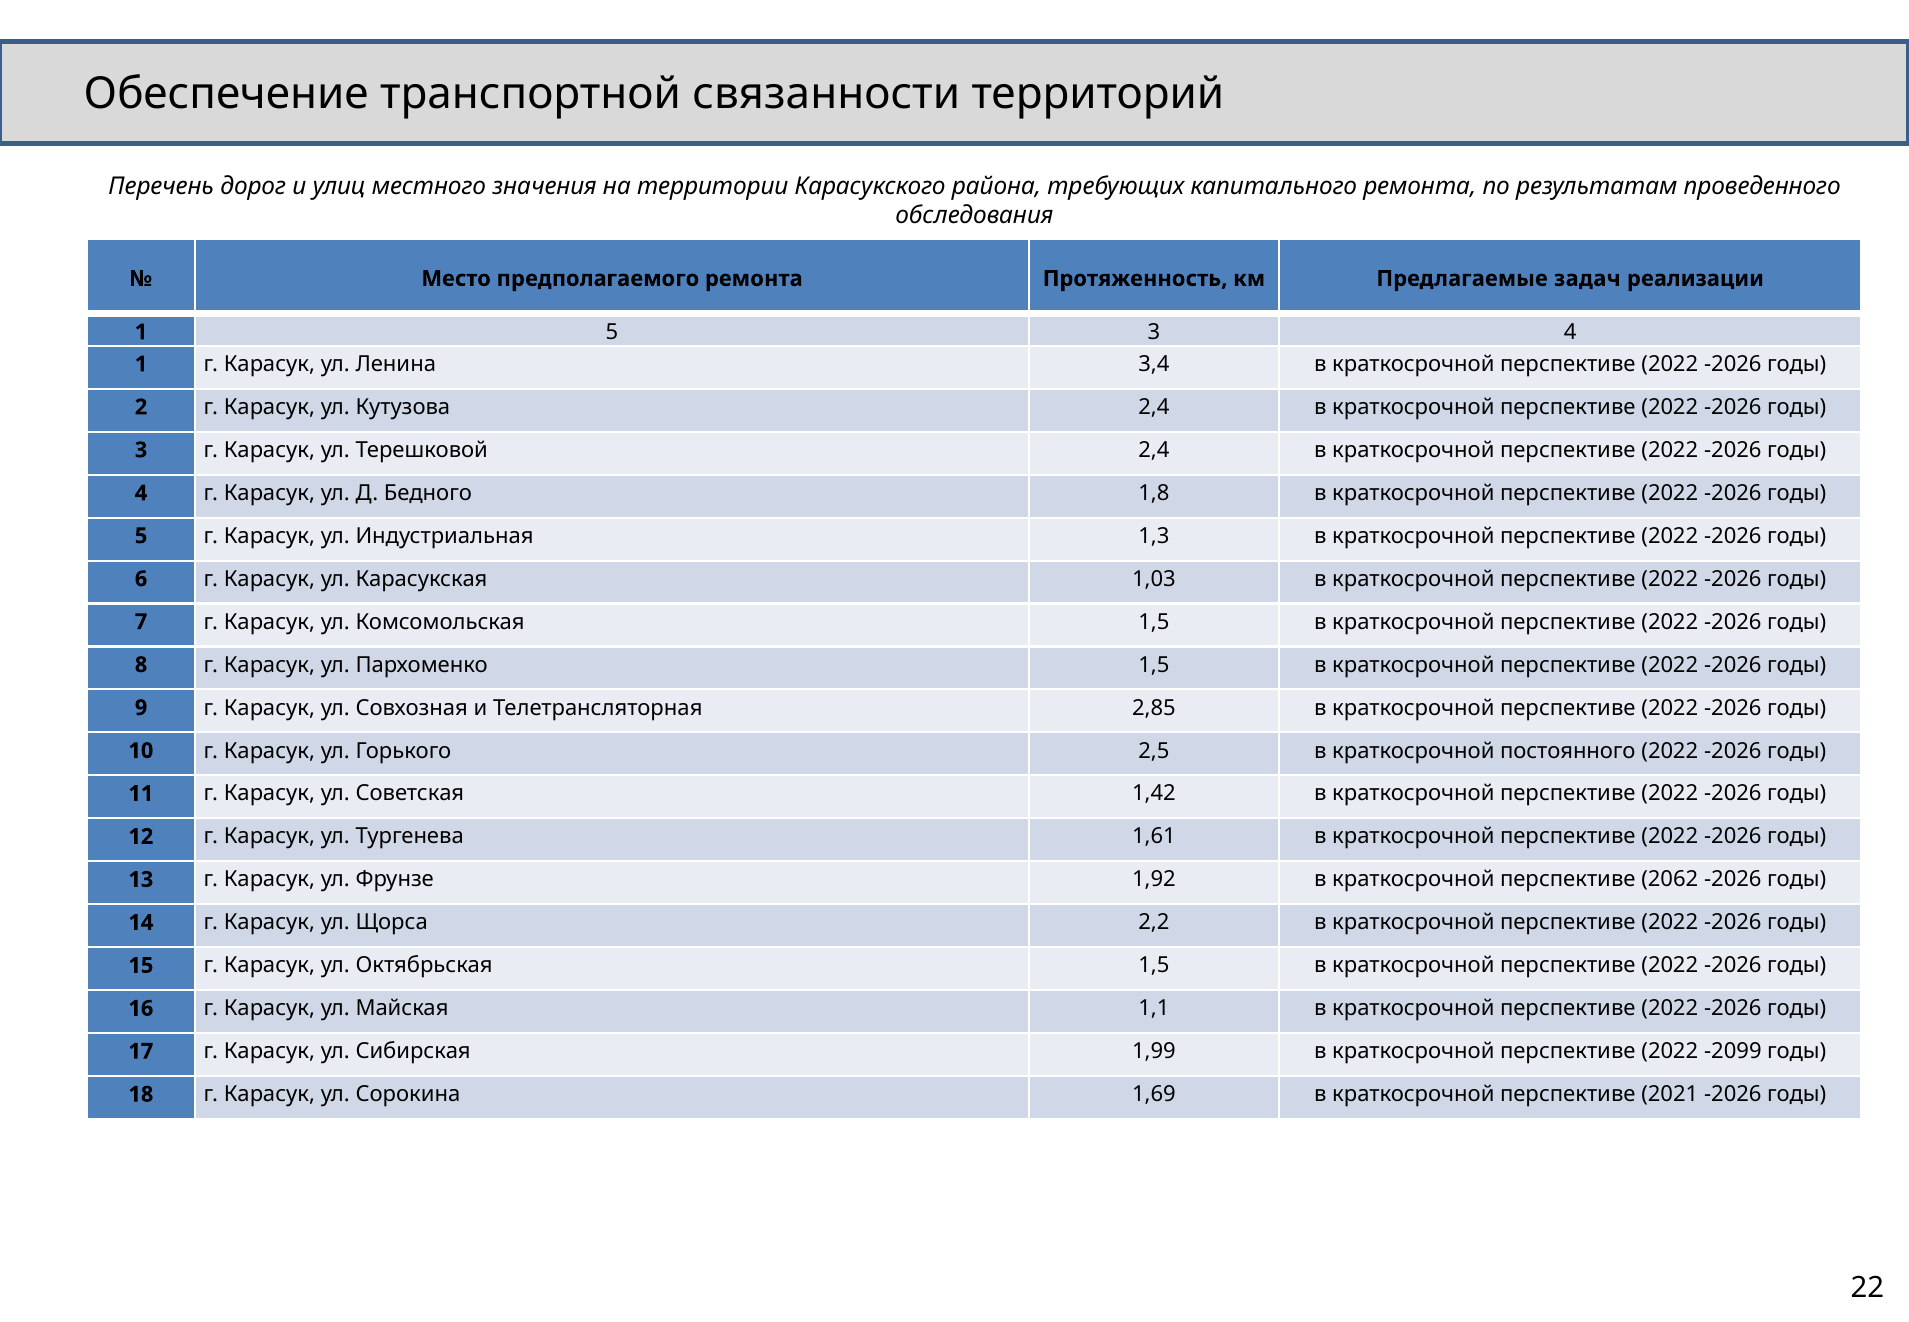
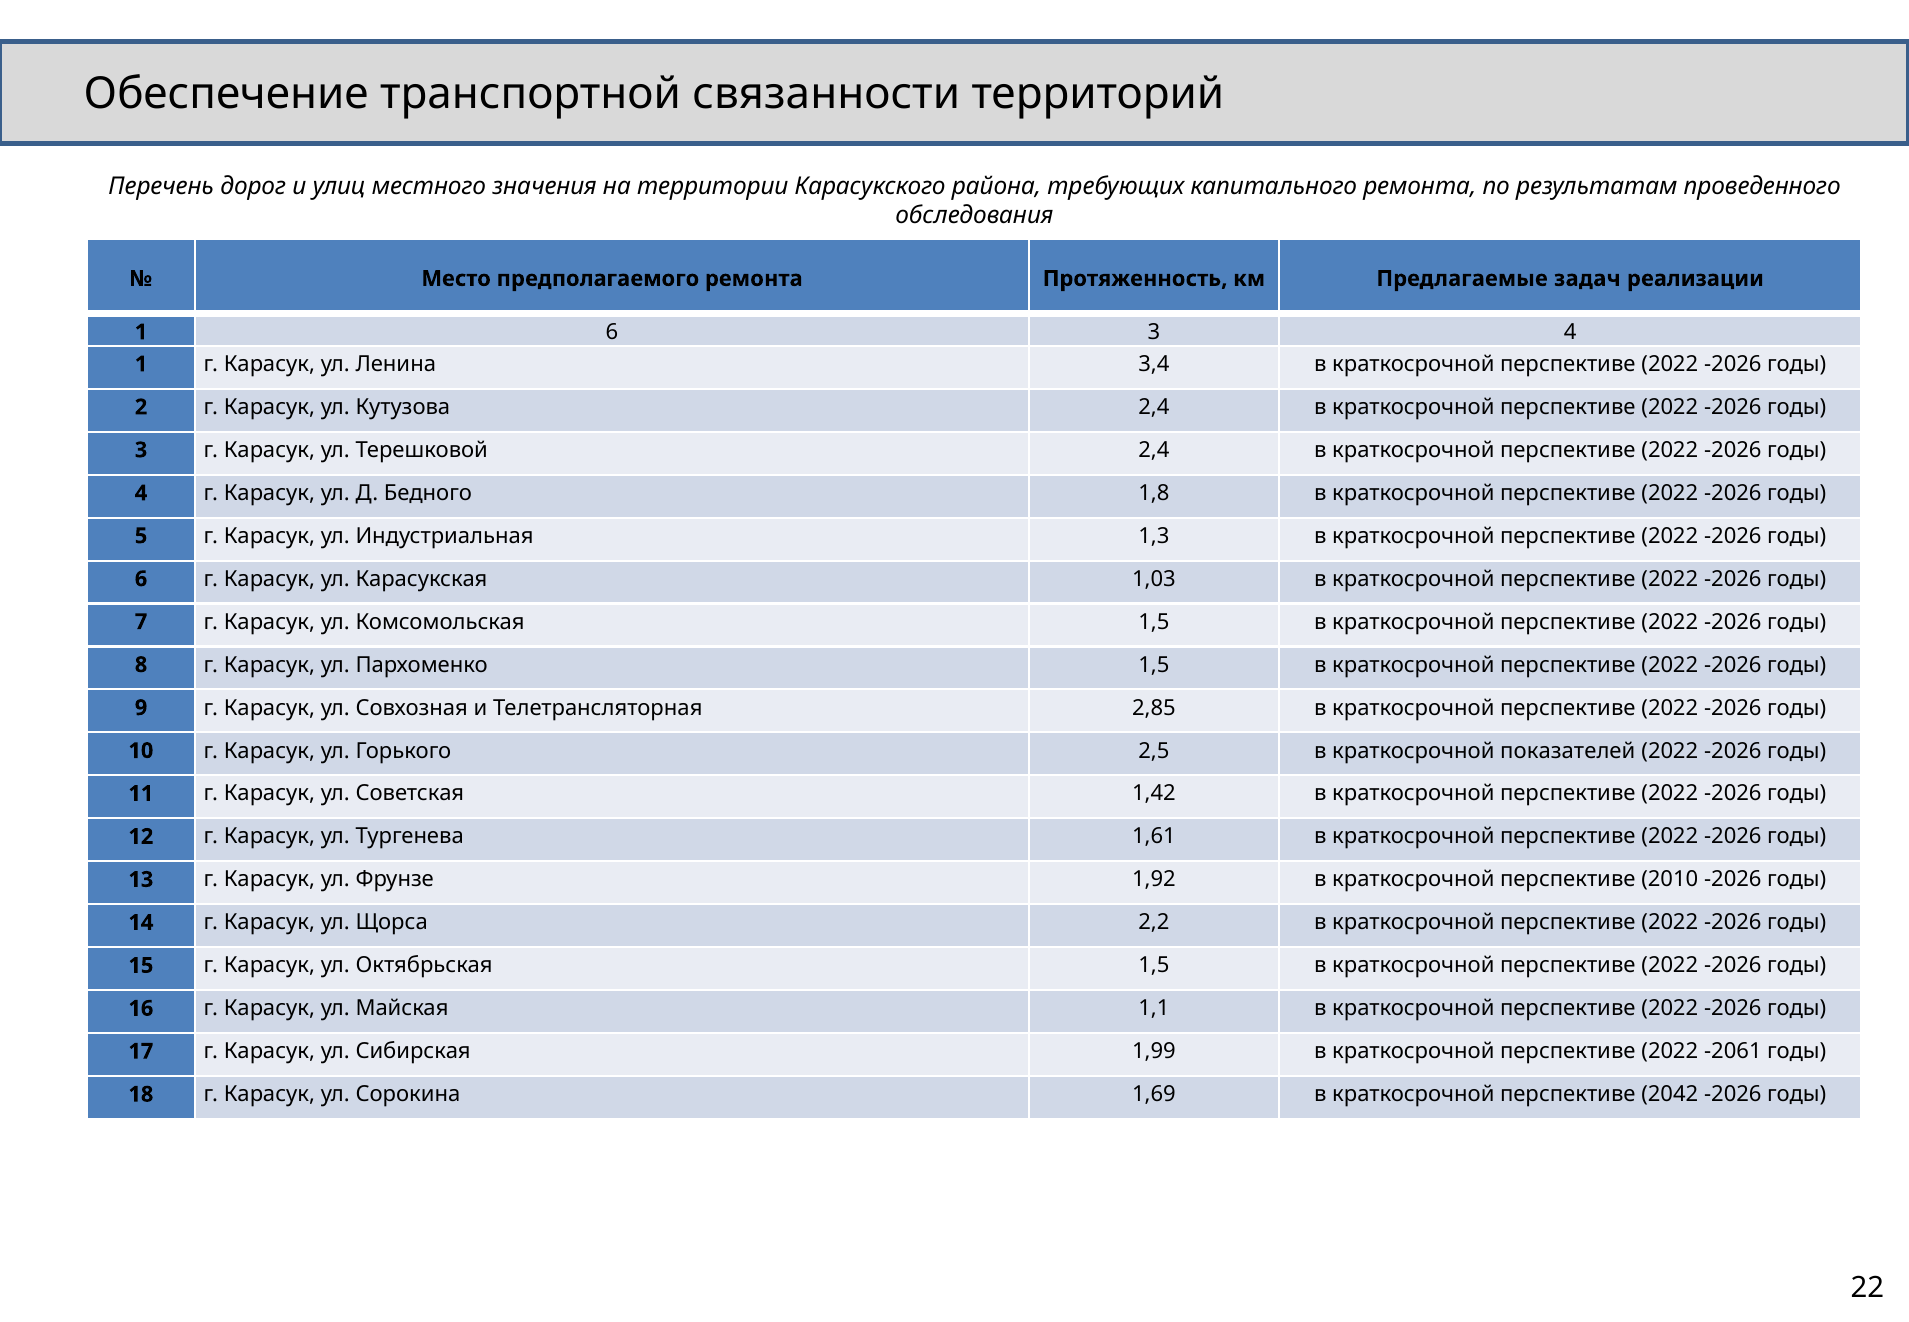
5: 5 -> 6 (612, 332)
постоянного: постоянного -> показателей (1568, 751)
2062: 2062 -> 2010 (1670, 879)
-2099: -2099 -> -2061 (1733, 1051)
2021: 2021 -> 2042 (1670, 1094)
